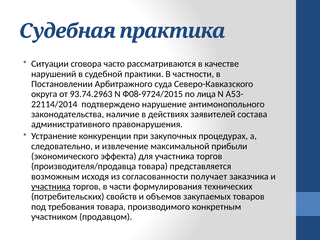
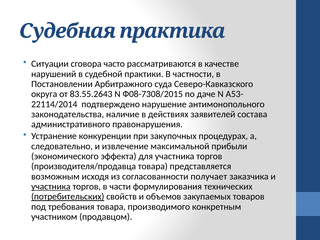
93.74.2963: 93.74.2963 -> 83.55.2643 (91, 94)
Ф08-9724/2015: Ф08-9724/2015 -> Ф08-7308/2015 (153, 94)
лица: лица -> даче (206, 94)
потребительских underline: none -> present (68, 197)
